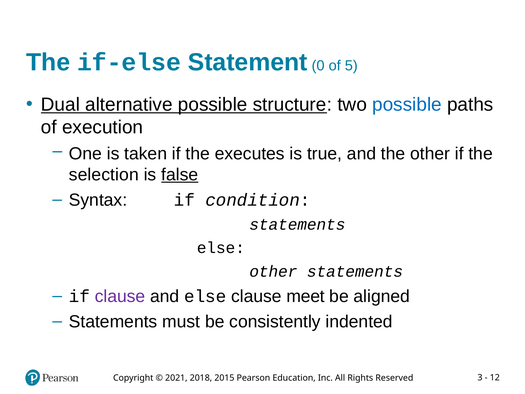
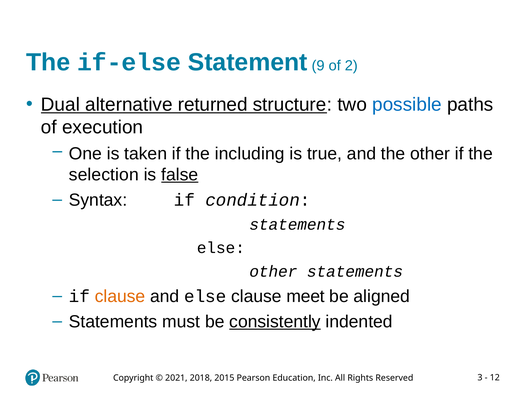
0: 0 -> 9 (318, 66)
5: 5 -> 2 (351, 66)
alternative possible: possible -> returned (213, 105)
executes: executes -> including (250, 153)
clause colour: purple -> orange (120, 296)
consistently underline: none -> present (275, 321)
